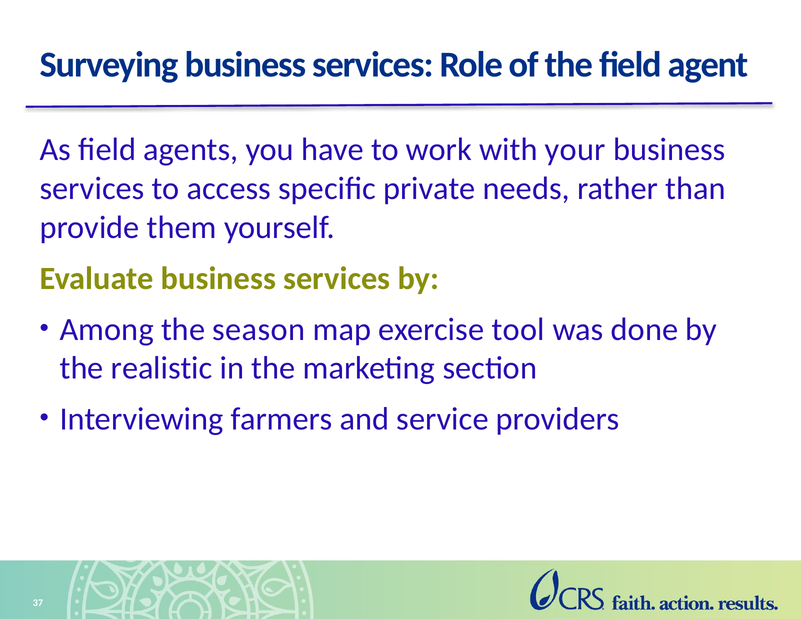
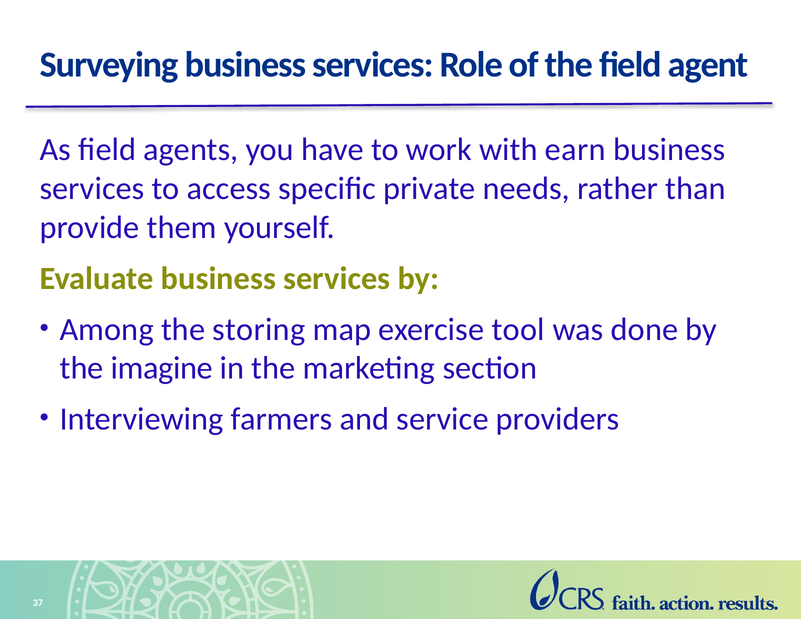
your: your -> earn (575, 150)
season: season -> storing (259, 329)
realistic: realistic -> imagine (162, 368)
